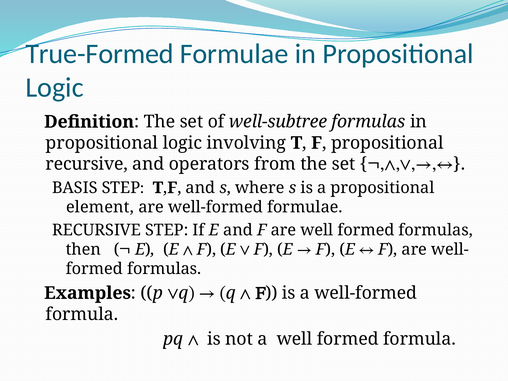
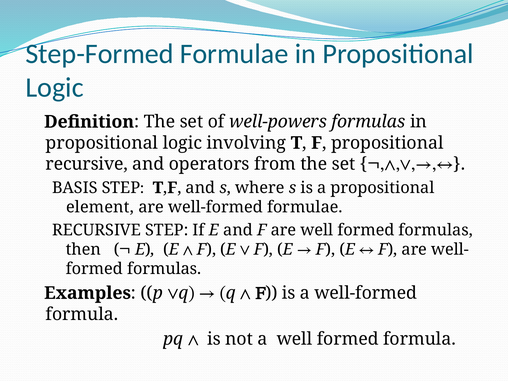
True-Formed: True-Formed -> Step-Formed (99, 54)
well-subtree: well-subtree -> well-powers (278, 122)
